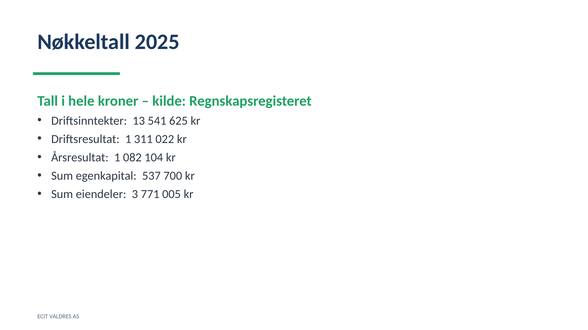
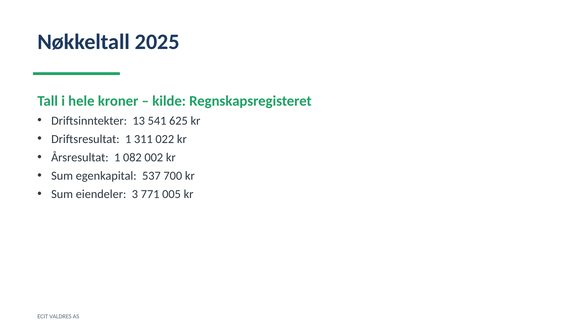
104: 104 -> 002 (154, 158)
